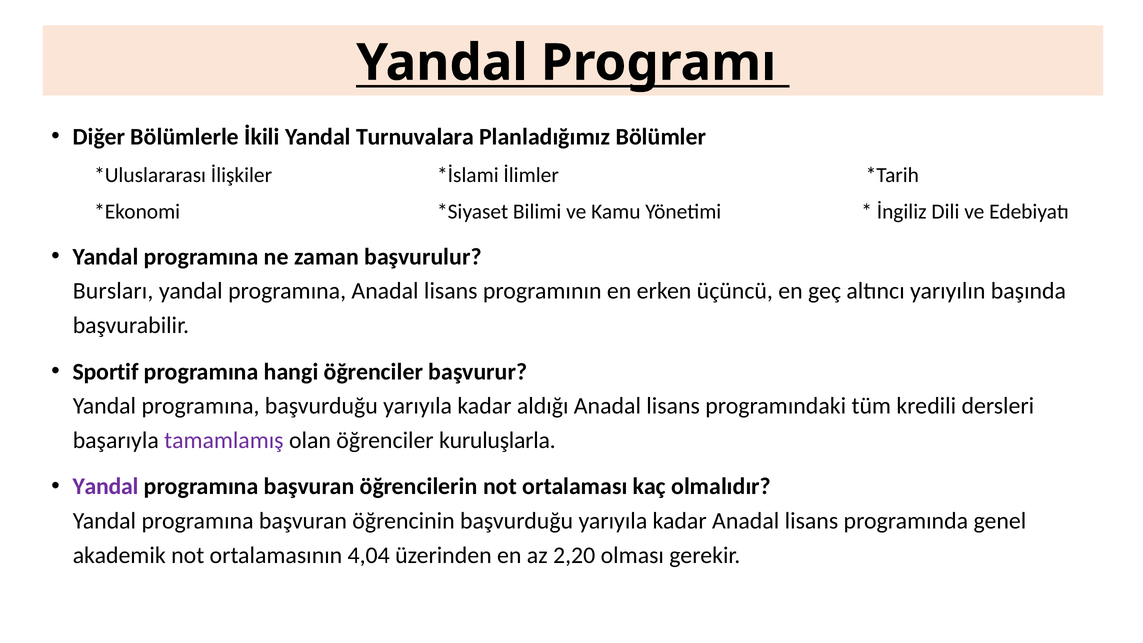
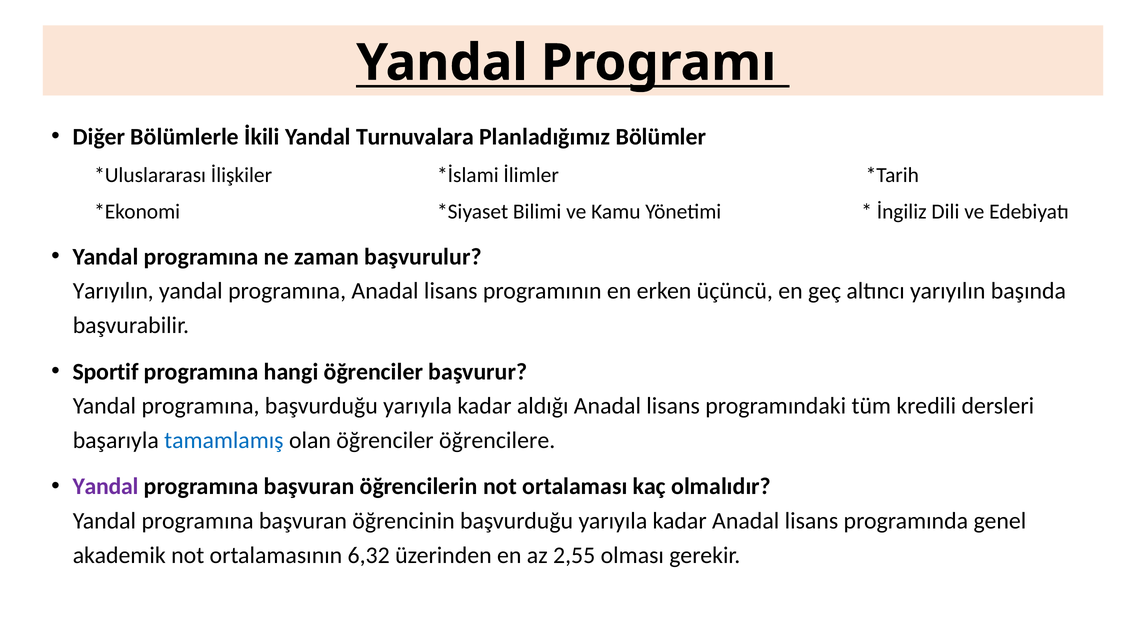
Bursları: Bursları -> Yarıyılın (113, 291)
tamamlamış colour: purple -> blue (224, 440)
kuruluşlarla: kuruluşlarla -> öğrencilere (497, 440)
4,04: 4,04 -> 6,32 (369, 555)
2,20: 2,20 -> 2,55 (574, 555)
